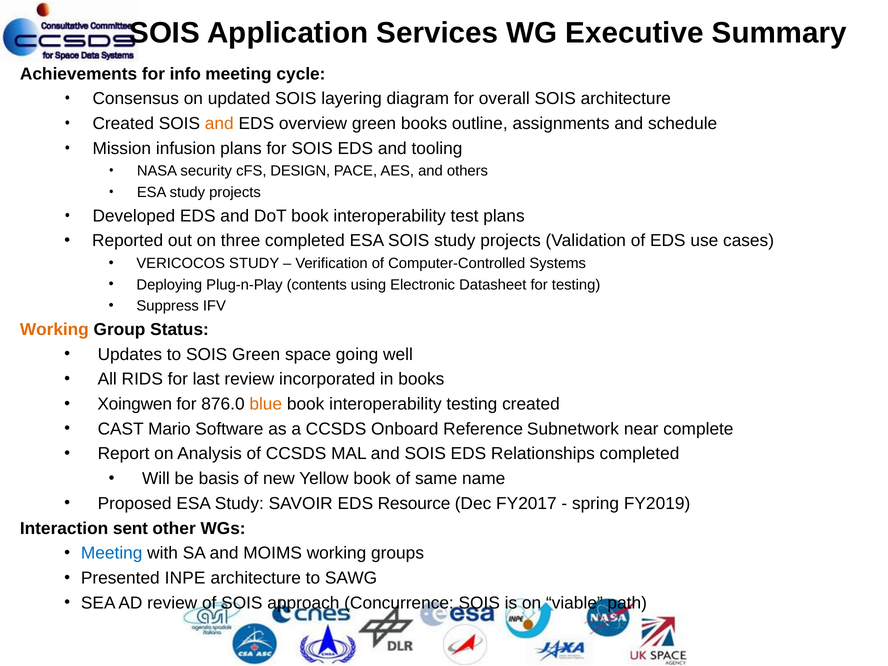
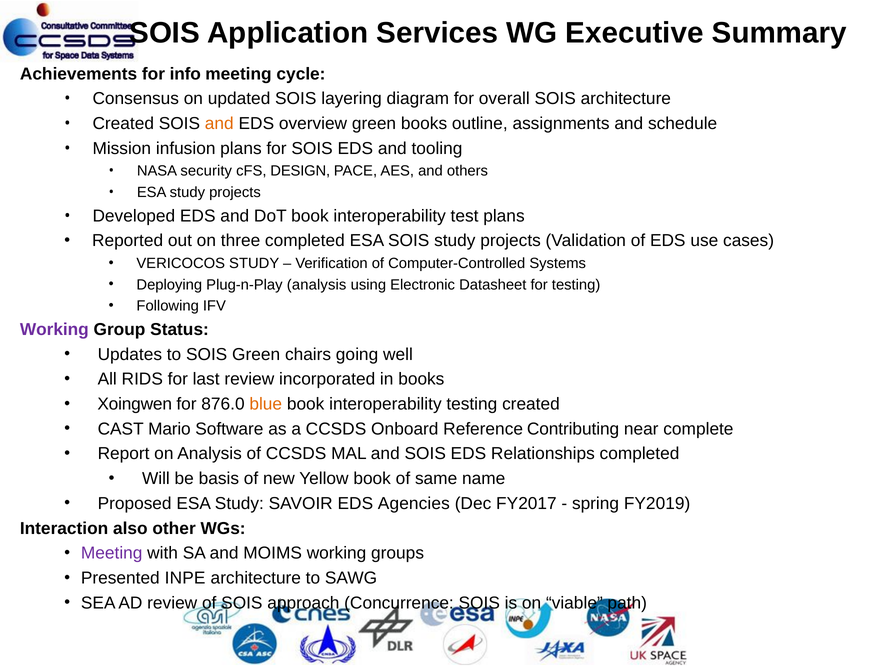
Plug-n-Play contents: contents -> analysis (317, 285)
Suppress: Suppress -> Following (168, 306)
Working colour: orange -> purple (54, 329)
space: space -> chairs (308, 354)
Subnetwork: Subnetwork -> Contributing (573, 429)
Resource: Resource -> Agencies (414, 503)
sent: sent -> also (130, 528)
Meeting colour: blue -> purple (112, 553)
